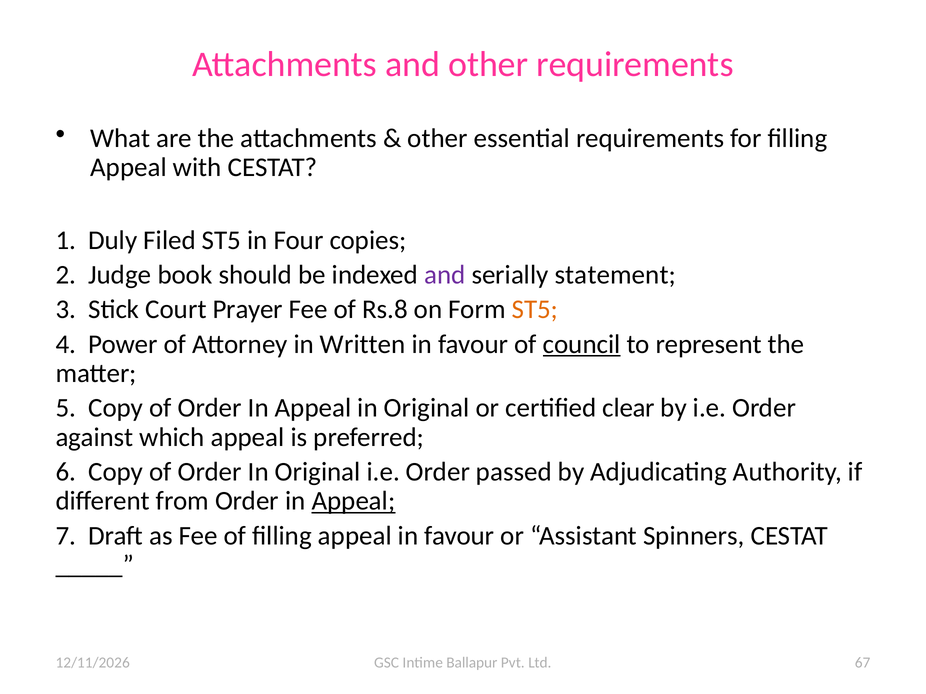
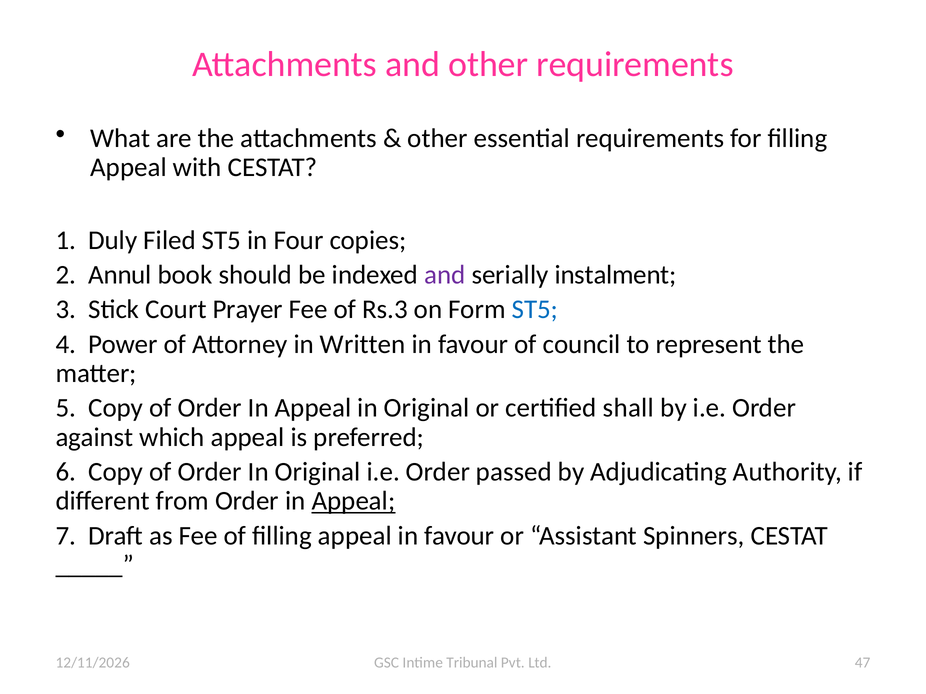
Judge: Judge -> Annul (120, 275)
statement;: statement; -> instalment; (616, 275)
Rs.8: Rs.8 -> Rs.3 (385, 310)
ST5; colour: orange -> blue (535, 310)
council underline: present -> none (582, 344)
clear: clear -> shall (628, 408)
Ballapur: Ballapur -> Tribunal (472, 663)
67: 67 -> 47 (863, 663)
